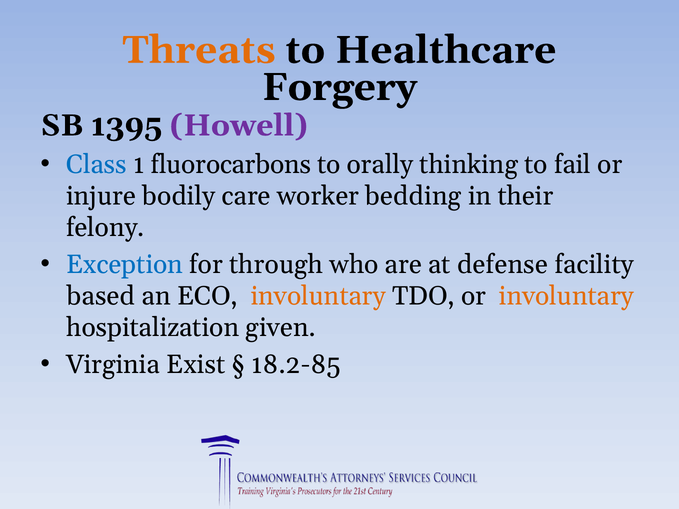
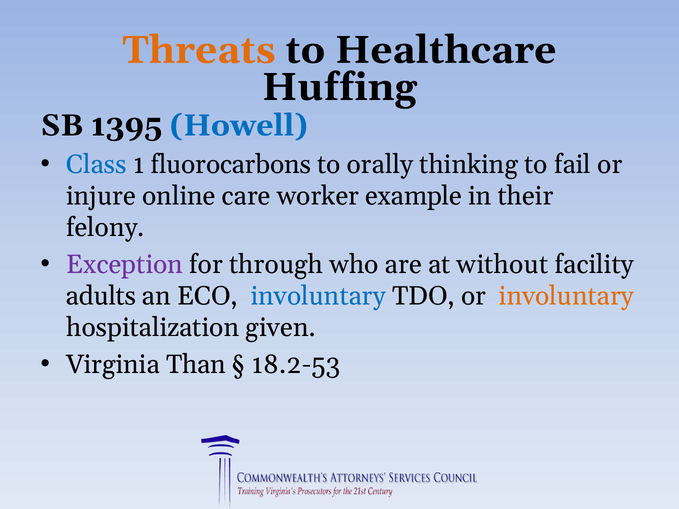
Forgery: Forgery -> Huffing (339, 87)
Howell colour: purple -> blue (239, 125)
bodily: bodily -> online (179, 196)
bedding: bedding -> example (414, 196)
Exception colour: blue -> purple (125, 265)
defense: defense -> without (503, 265)
based: based -> adults (101, 296)
involuntary colour: orange -> blue (318, 296)
Exist: Exist -> Than (196, 365)
18.2-85: 18.2-85 -> 18.2-53 (296, 365)
